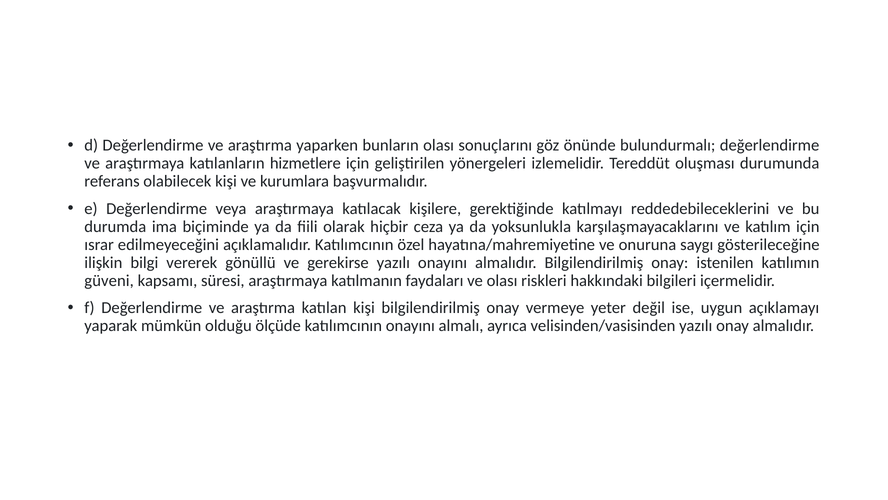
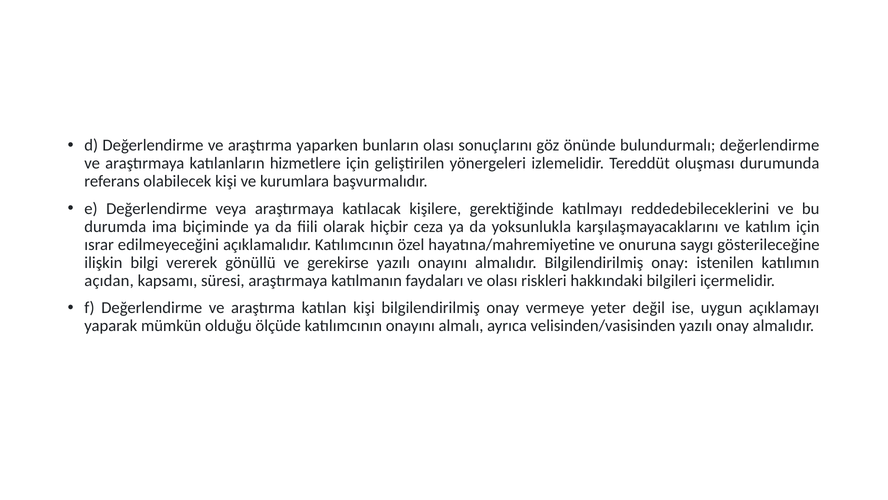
güveni: güveni -> açıdan (109, 280)
